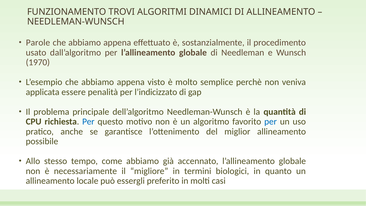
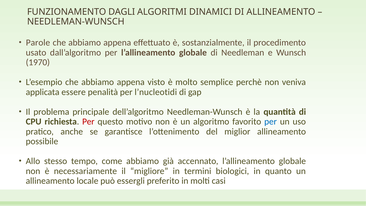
TROVI: TROVI -> DAGLI (122, 12)
l’indicizzato: l’indicizzato -> l’nucleotidi (156, 92)
Per colour: blue -> red (88, 122)
